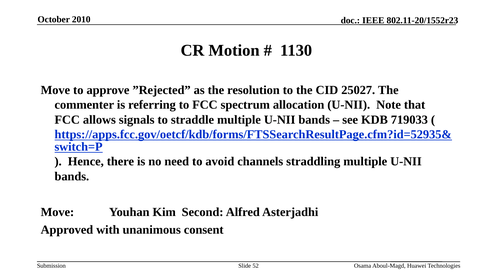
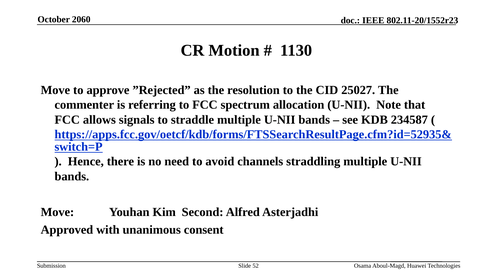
2010: 2010 -> 2060 (81, 20)
719033: 719033 -> 234587 (409, 120)
